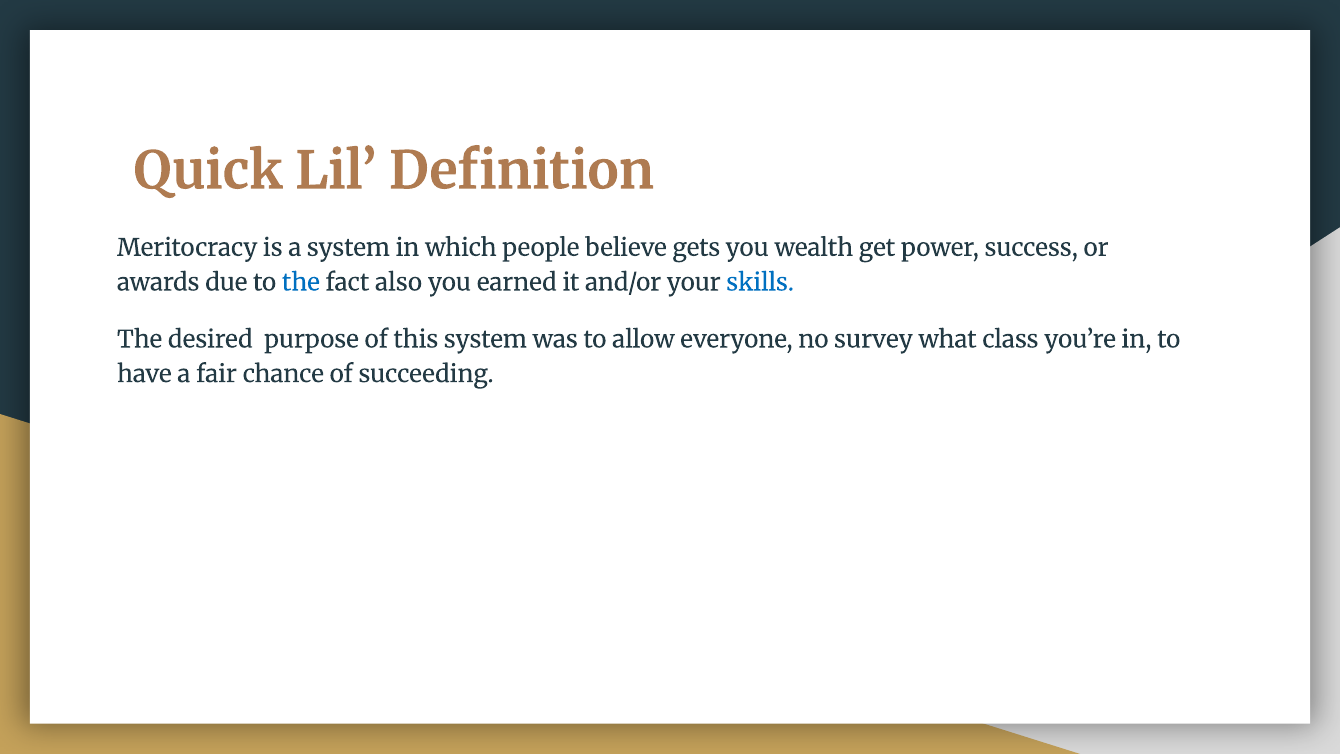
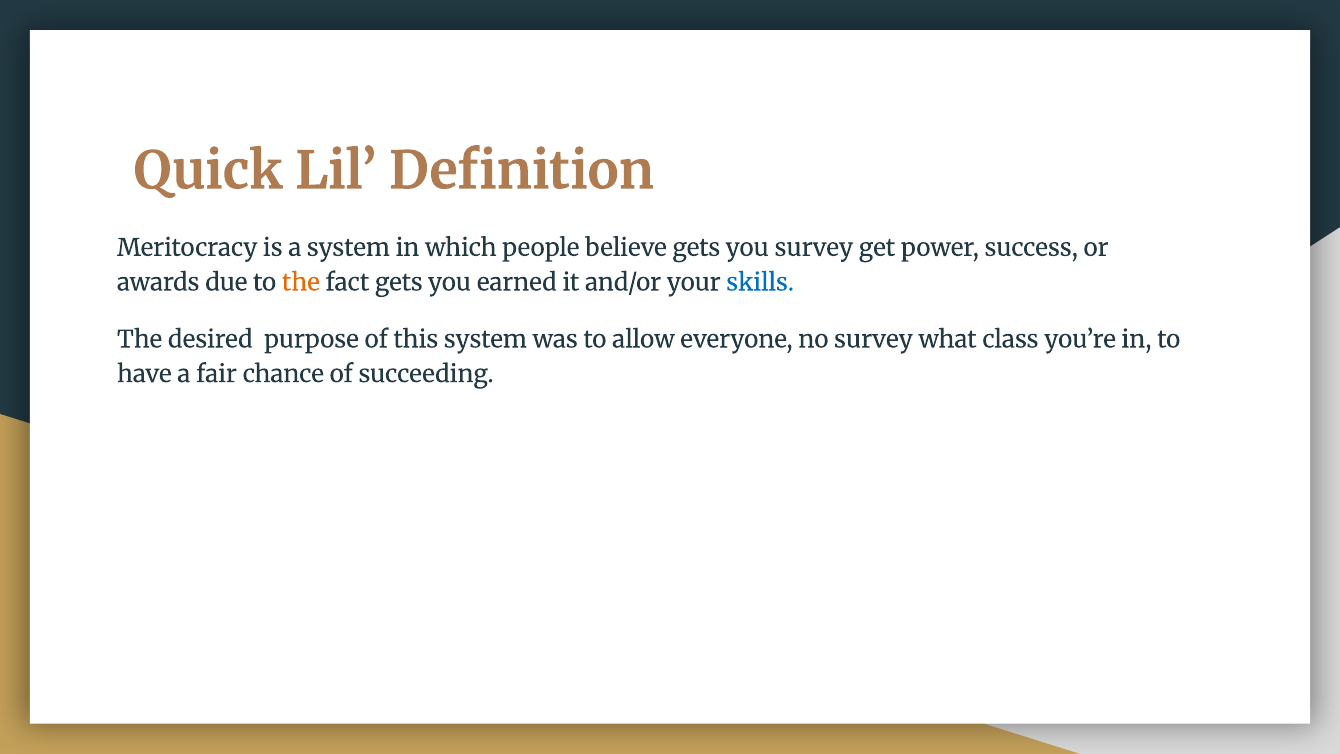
you wealth: wealth -> survey (814, 248)
the colour: blue -> orange (301, 282)
fact also: also -> gets (399, 282)
